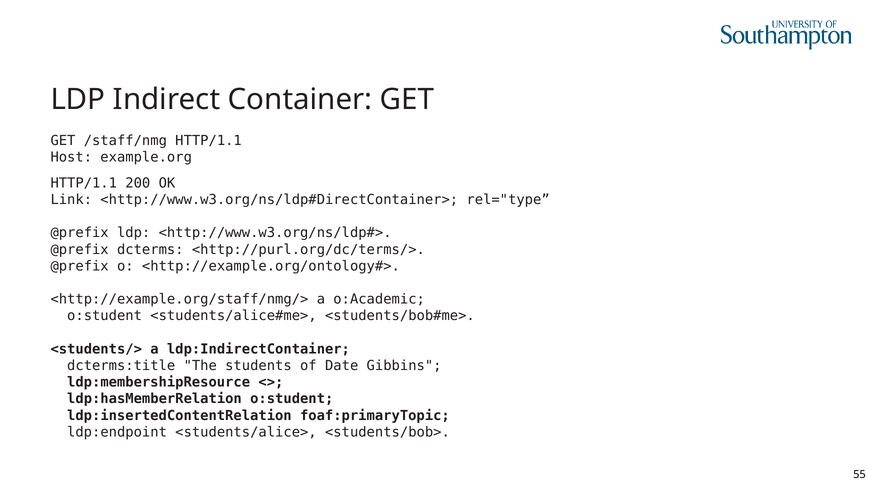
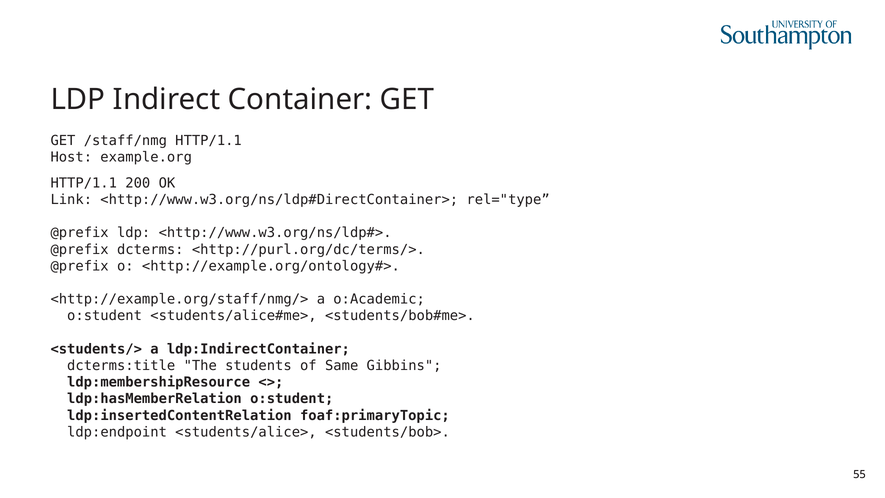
Date: Date -> Same (342, 366)
